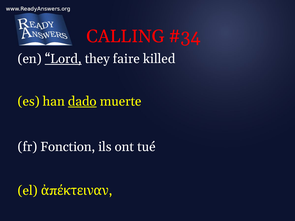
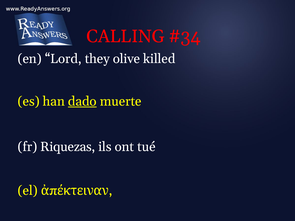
Lord underline: present -> none (63, 59)
faire: faire -> olive (126, 59)
Fonction: Fonction -> Riquezas (68, 147)
